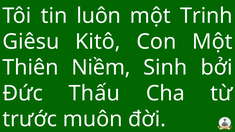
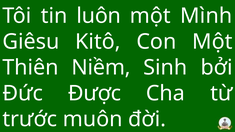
Trinh: Trinh -> Mình (206, 16)
Thấu: Thấu -> Được (95, 93)
